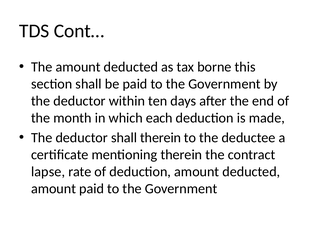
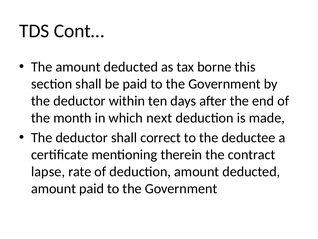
each: each -> next (159, 118)
shall therein: therein -> correct (161, 137)
